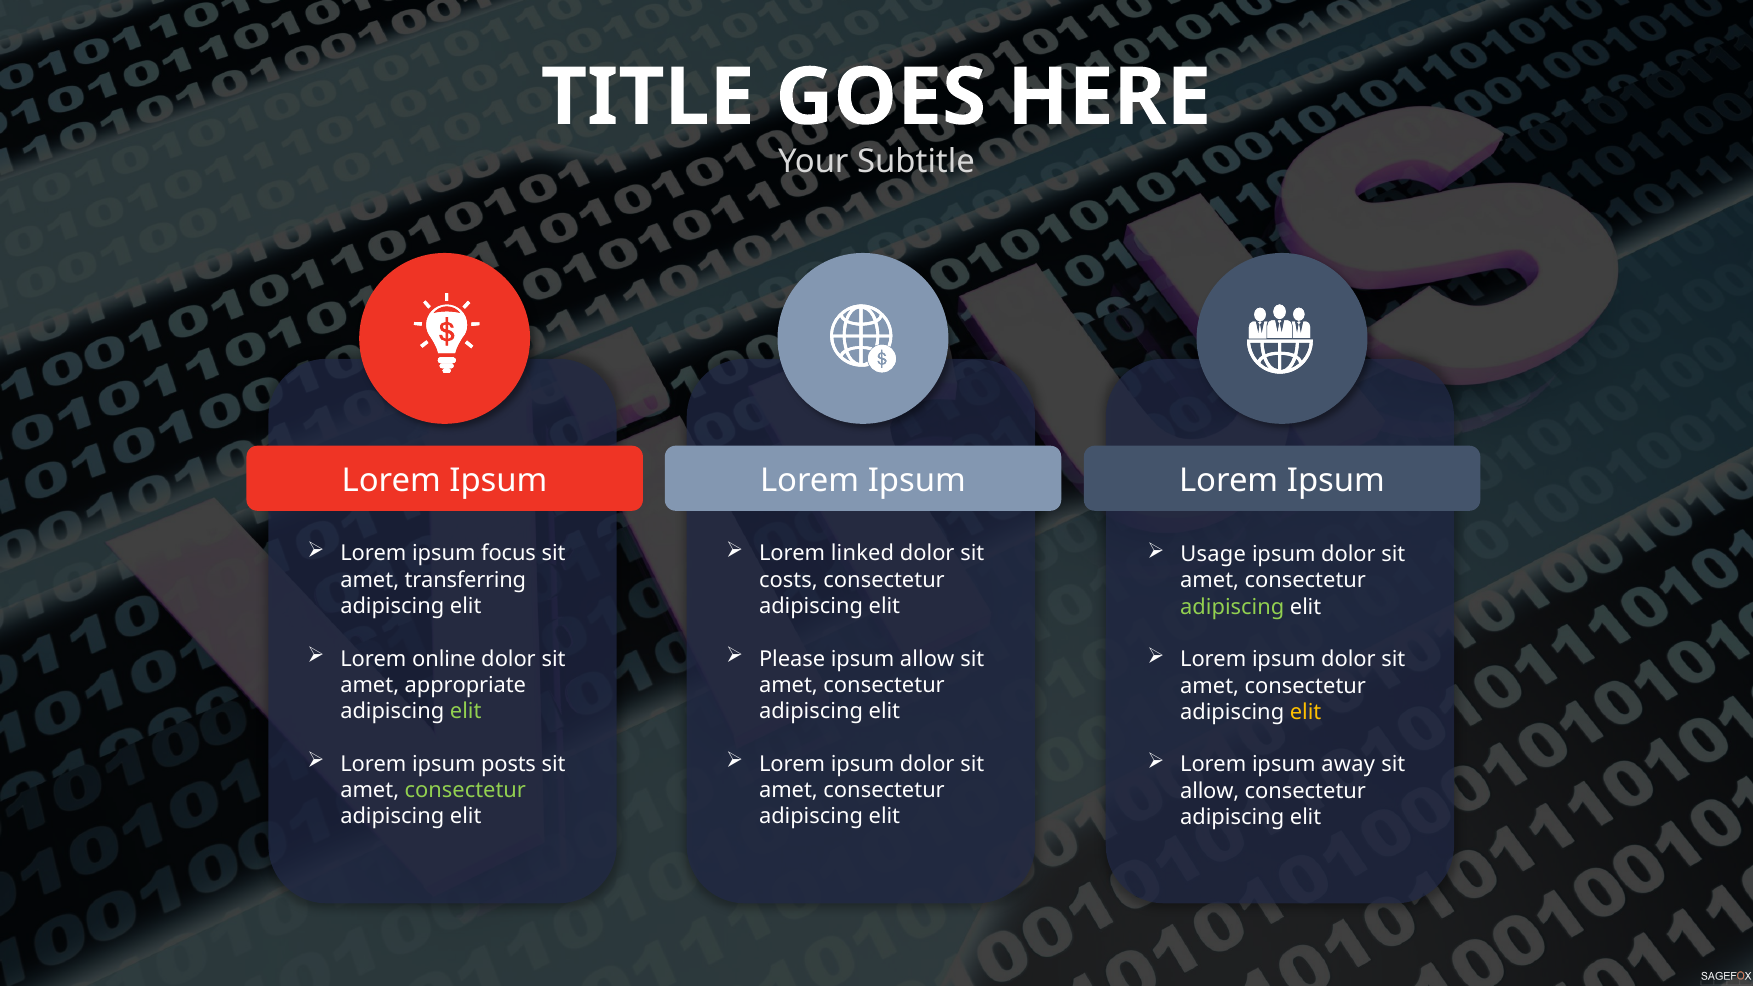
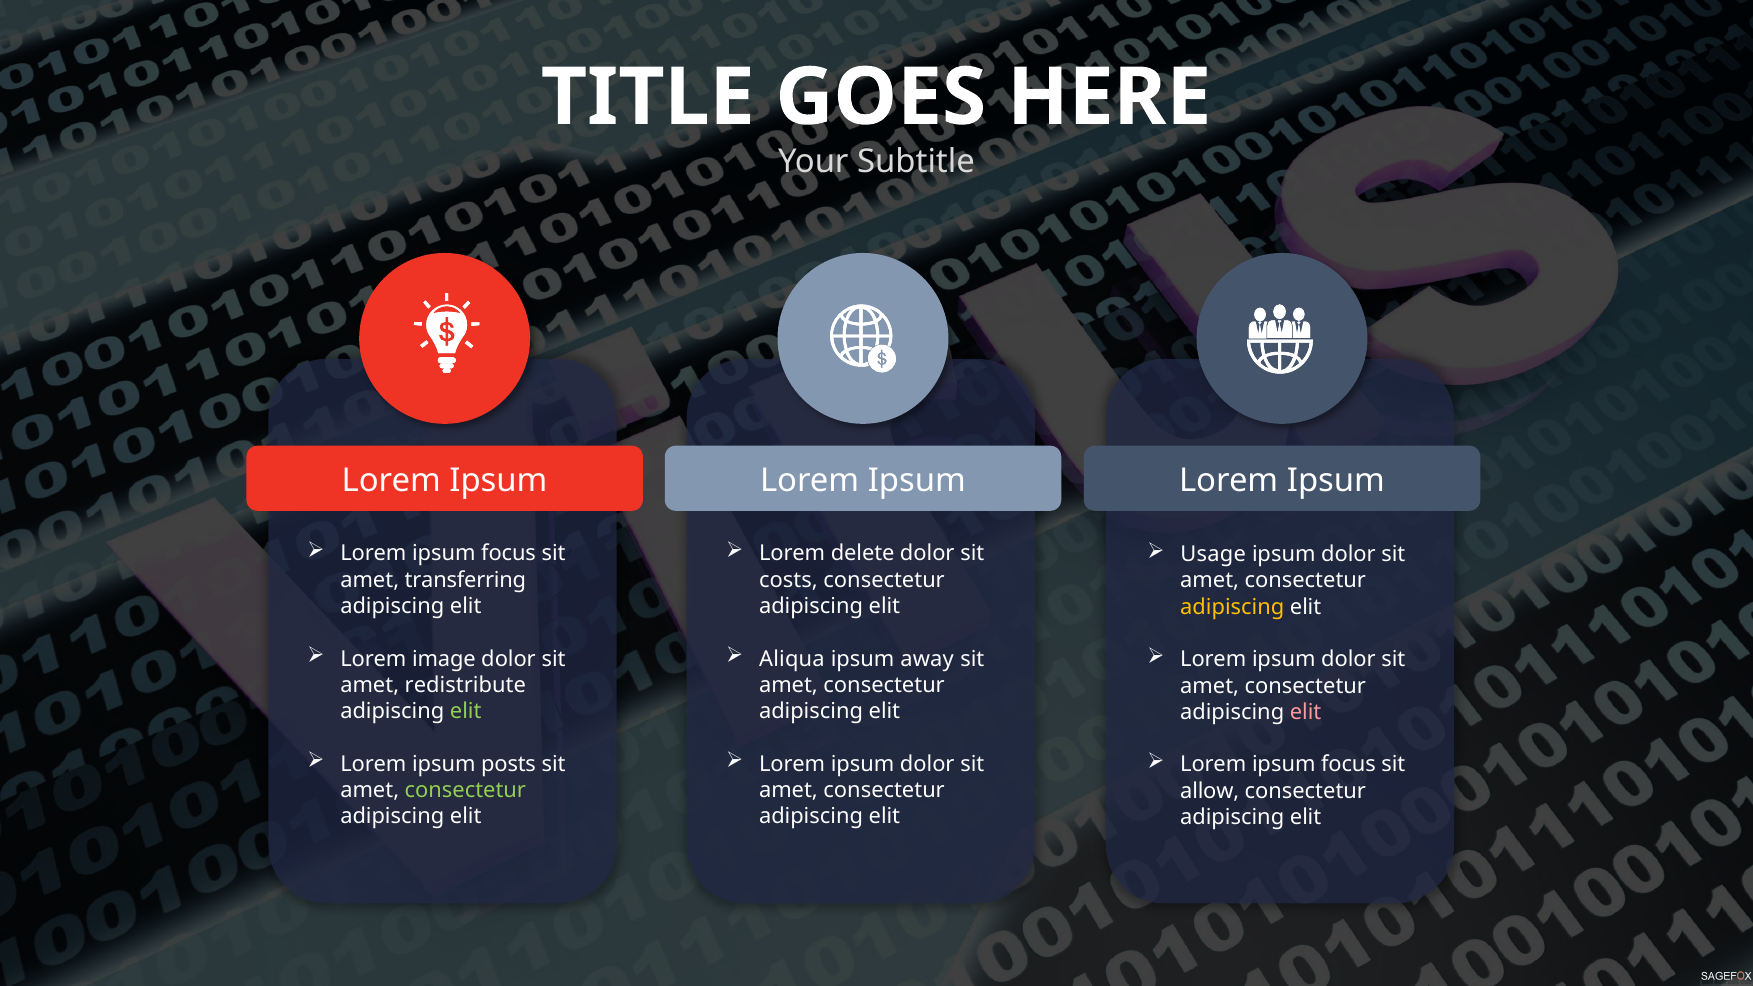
linked: linked -> delete (863, 554)
adipiscing colour: light green -> yellow (1232, 607)
online: online -> image (444, 659)
Please: Please -> Aliqua (792, 659)
ipsum allow: allow -> away (927, 659)
appropriate: appropriate -> redistribute (465, 685)
elit colour: yellow -> pink (1306, 712)
away: away -> focus (1348, 765)
